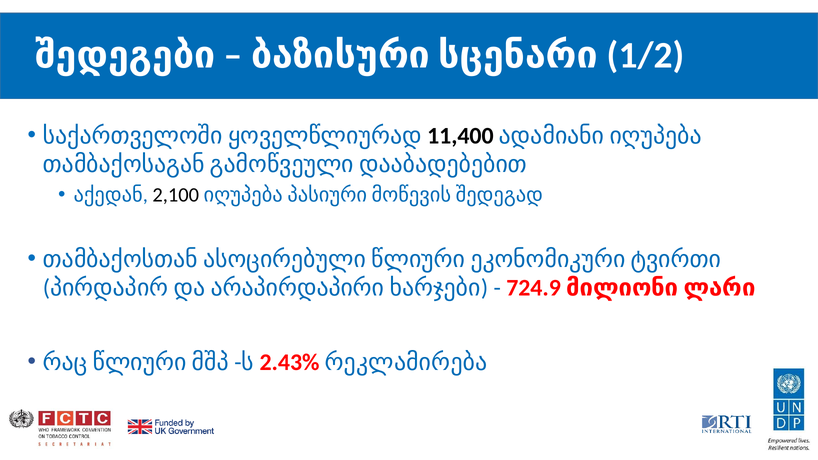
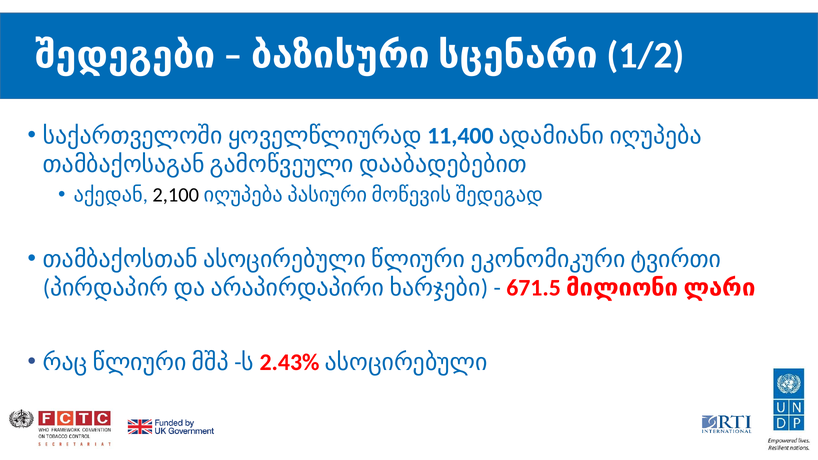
11,400 colour: black -> blue (460, 136)
724.9: 724.9 -> 671.5 (534, 288)
რეკლამირება: რეკლამირება -> ასოცირებული (406, 362)
